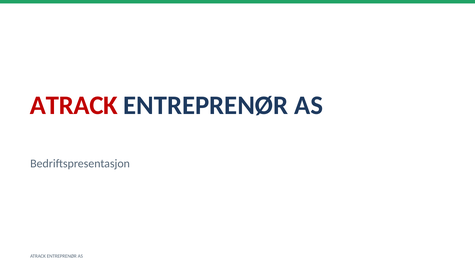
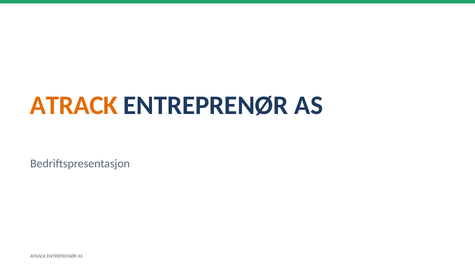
ATRACK colour: red -> orange (74, 105)
